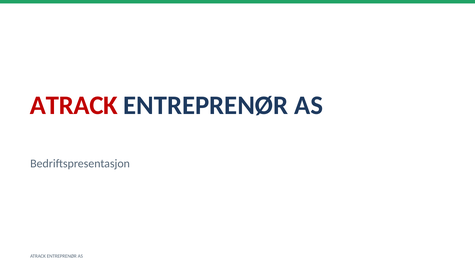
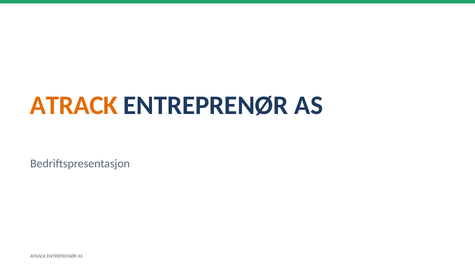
ATRACK colour: red -> orange (74, 105)
